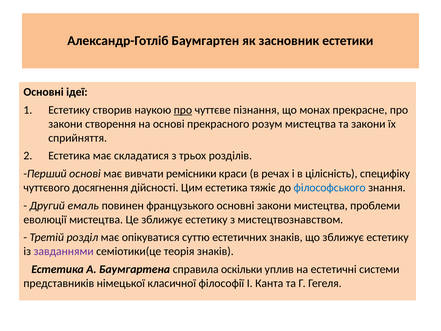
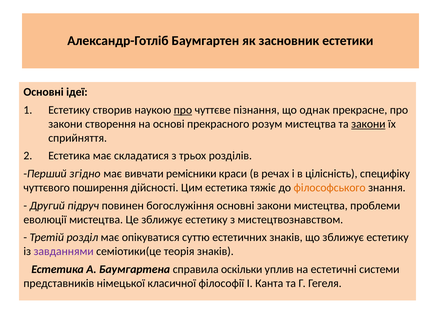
монах: монах -> однак (315, 110)
закони underline: none -> present (368, 124)
Перший основі: основі -> згідно (85, 174)
досягнення: досягнення -> поширення (100, 188)
філософського colour: blue -> orange (330, 188)
емаль: емаль -> підруч (83, 205)
французького: французького -> богослужіння (180, 205)
